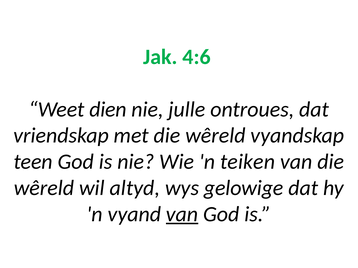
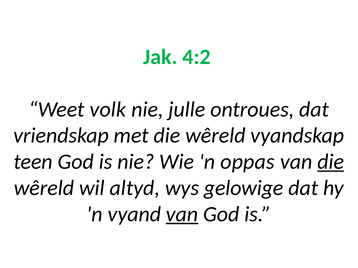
4:6: 4:6 -> 4:2 (197, 57)
dien: dien -> volk (108, 110)
teiken: teiken -> oppas (247, 162)
die underline: none -> present (331, 162)
